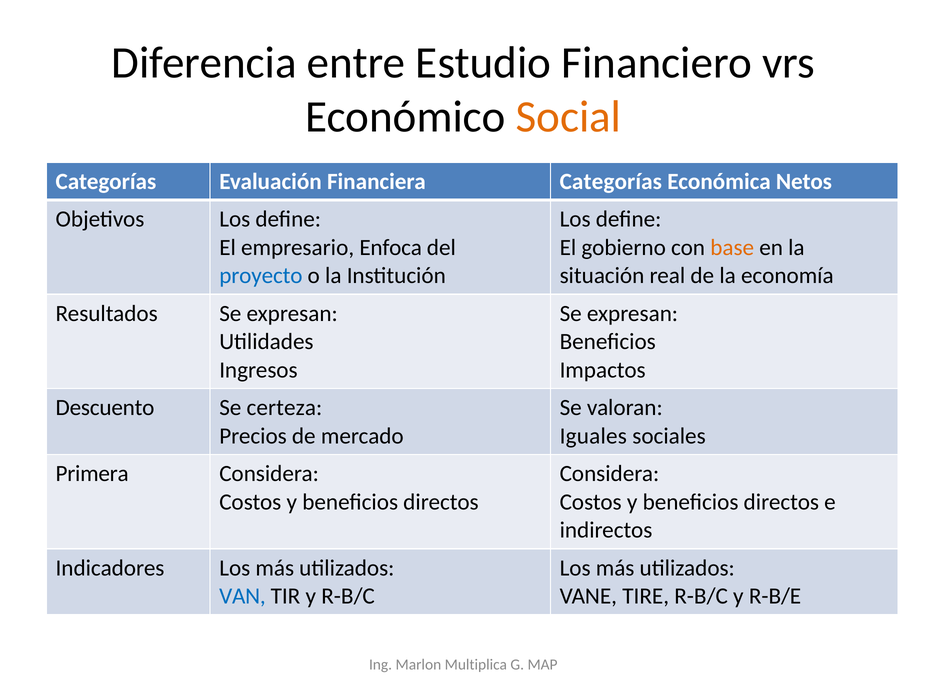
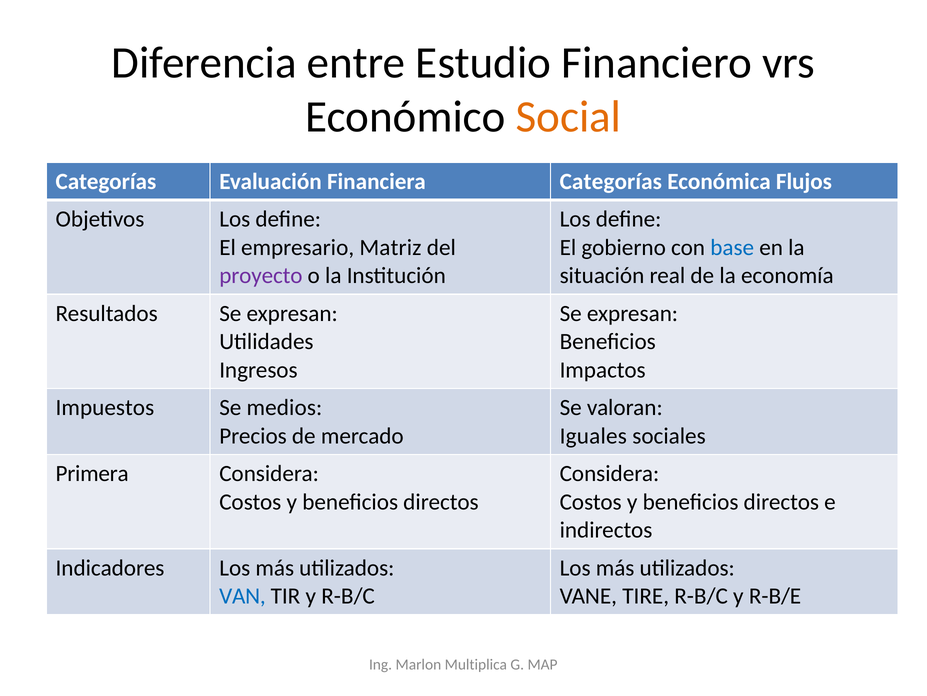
Netos: Netos -> Flujos (804, 181)
Enfoca: Enfoca -> Matriz (390, 247)
base colour: orange -> blue (732, 247)
proyecto colour: blue -> purple (261, 275)
Descuento: Descuento -> Impuestos (105, 407)
certeza: certeza -> medios (284, 407)
